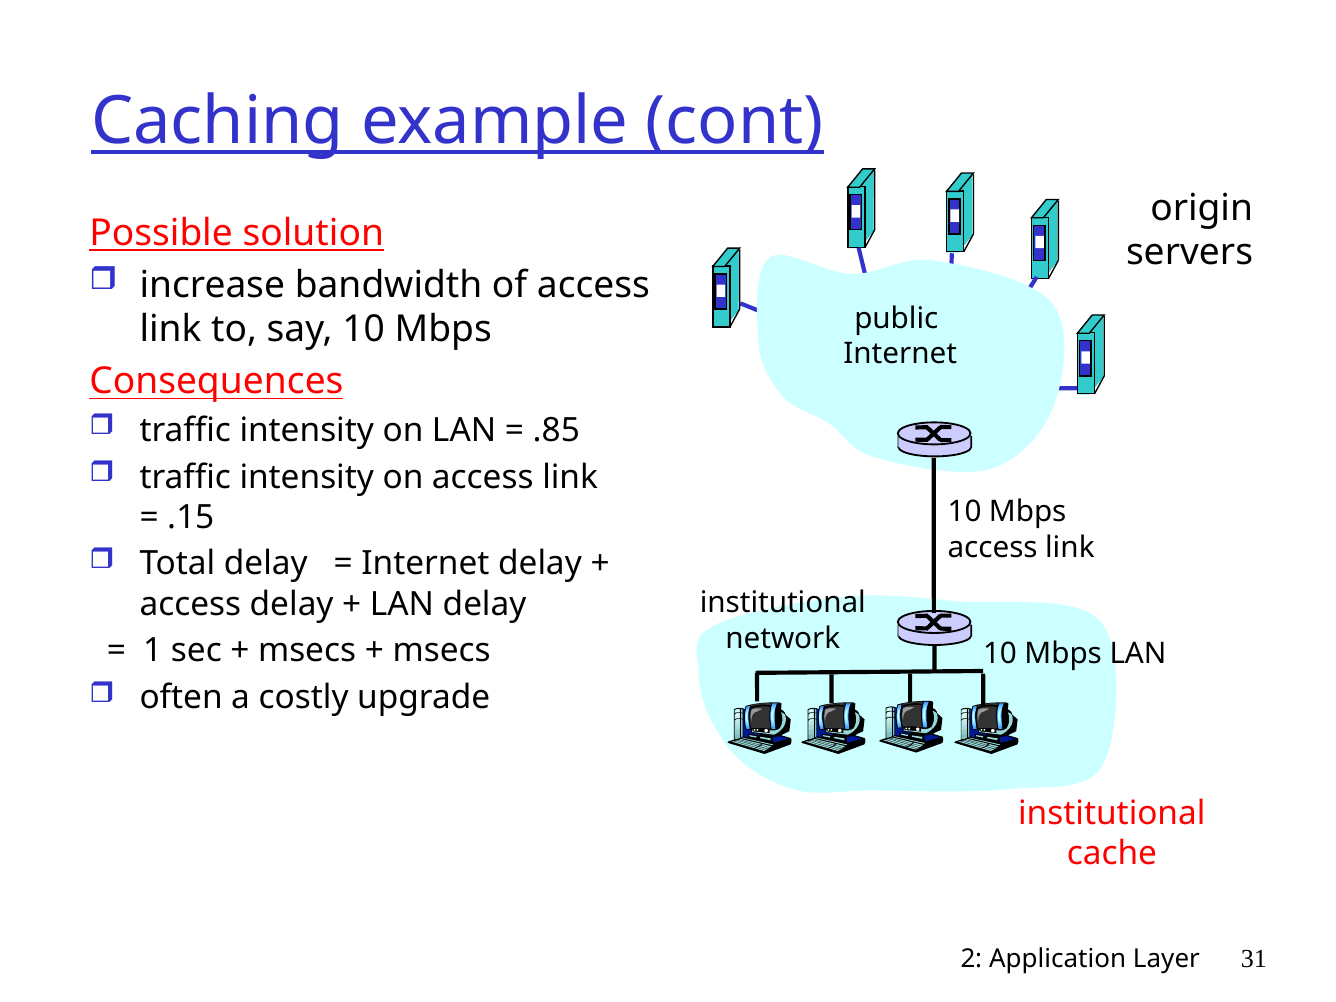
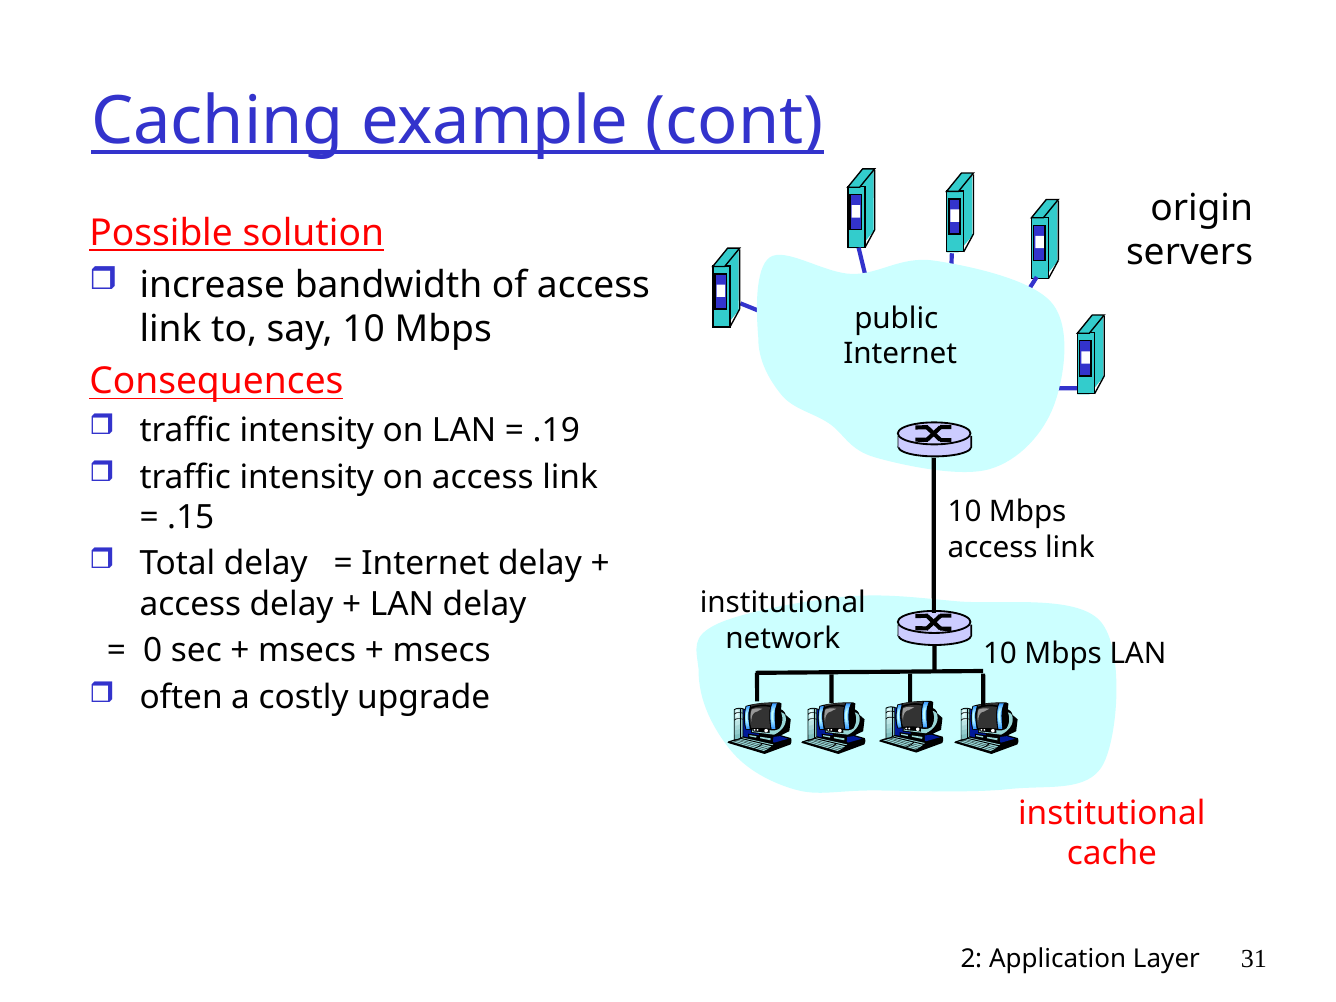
.85: .85 -> .19 (556, 430)
1: 1 -> 0 (153, 651)
